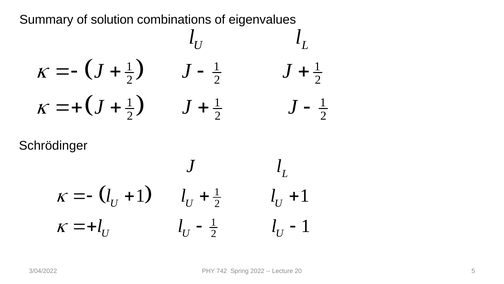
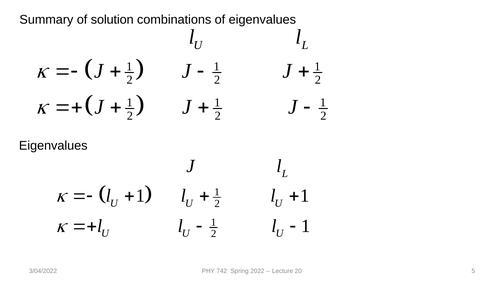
Schrödinger: Schrödinger -> Eigenvalues (53, 145)
